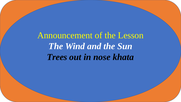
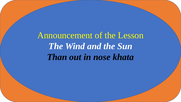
Trees: Trees -> Than (57, 57)
